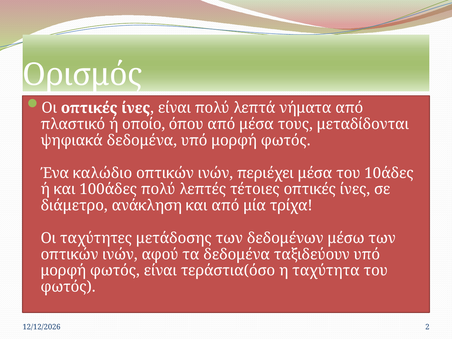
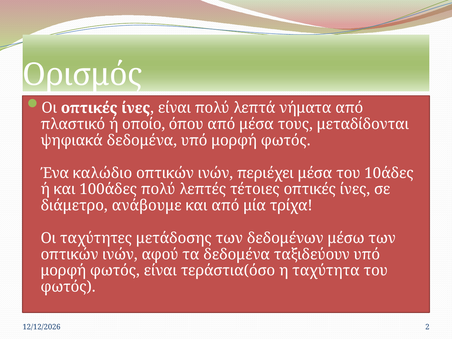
ανάκληση: ανάκληση -> ανάβουμε (147, 206)
